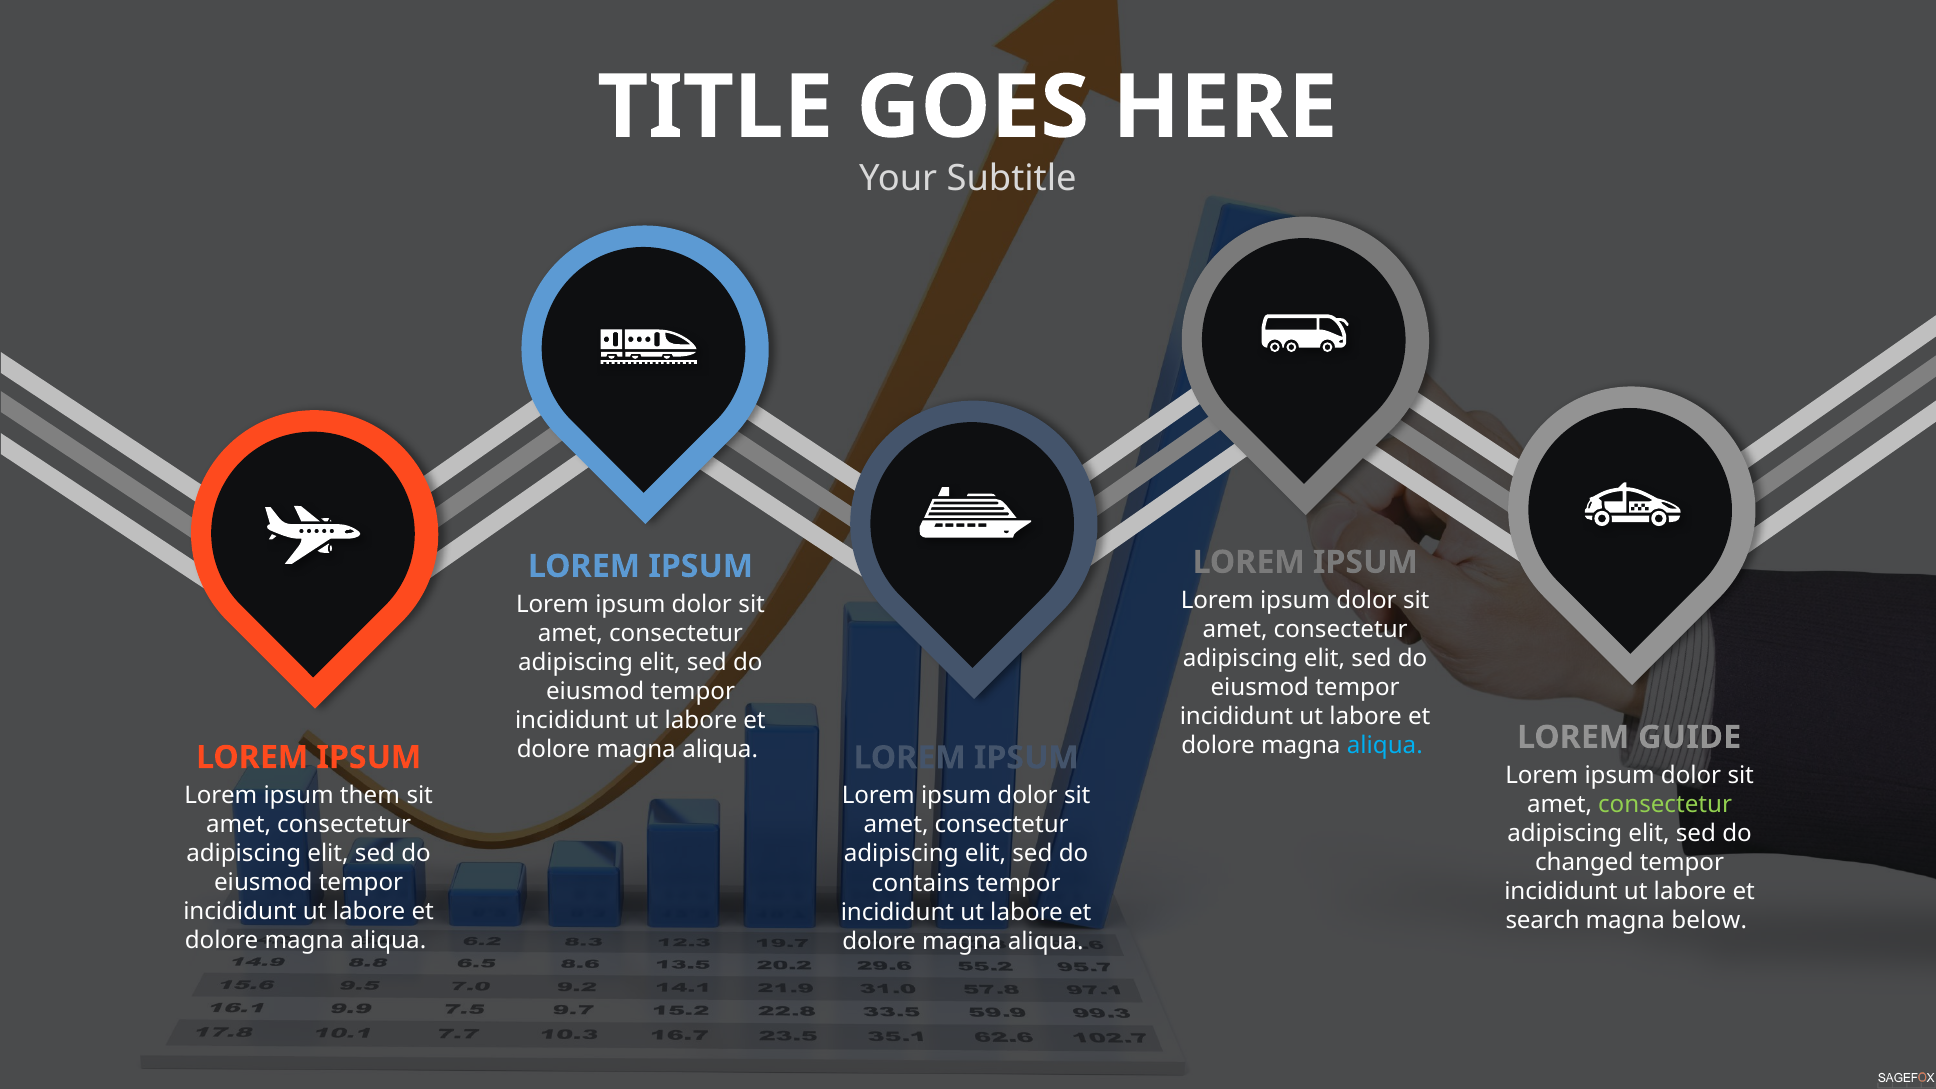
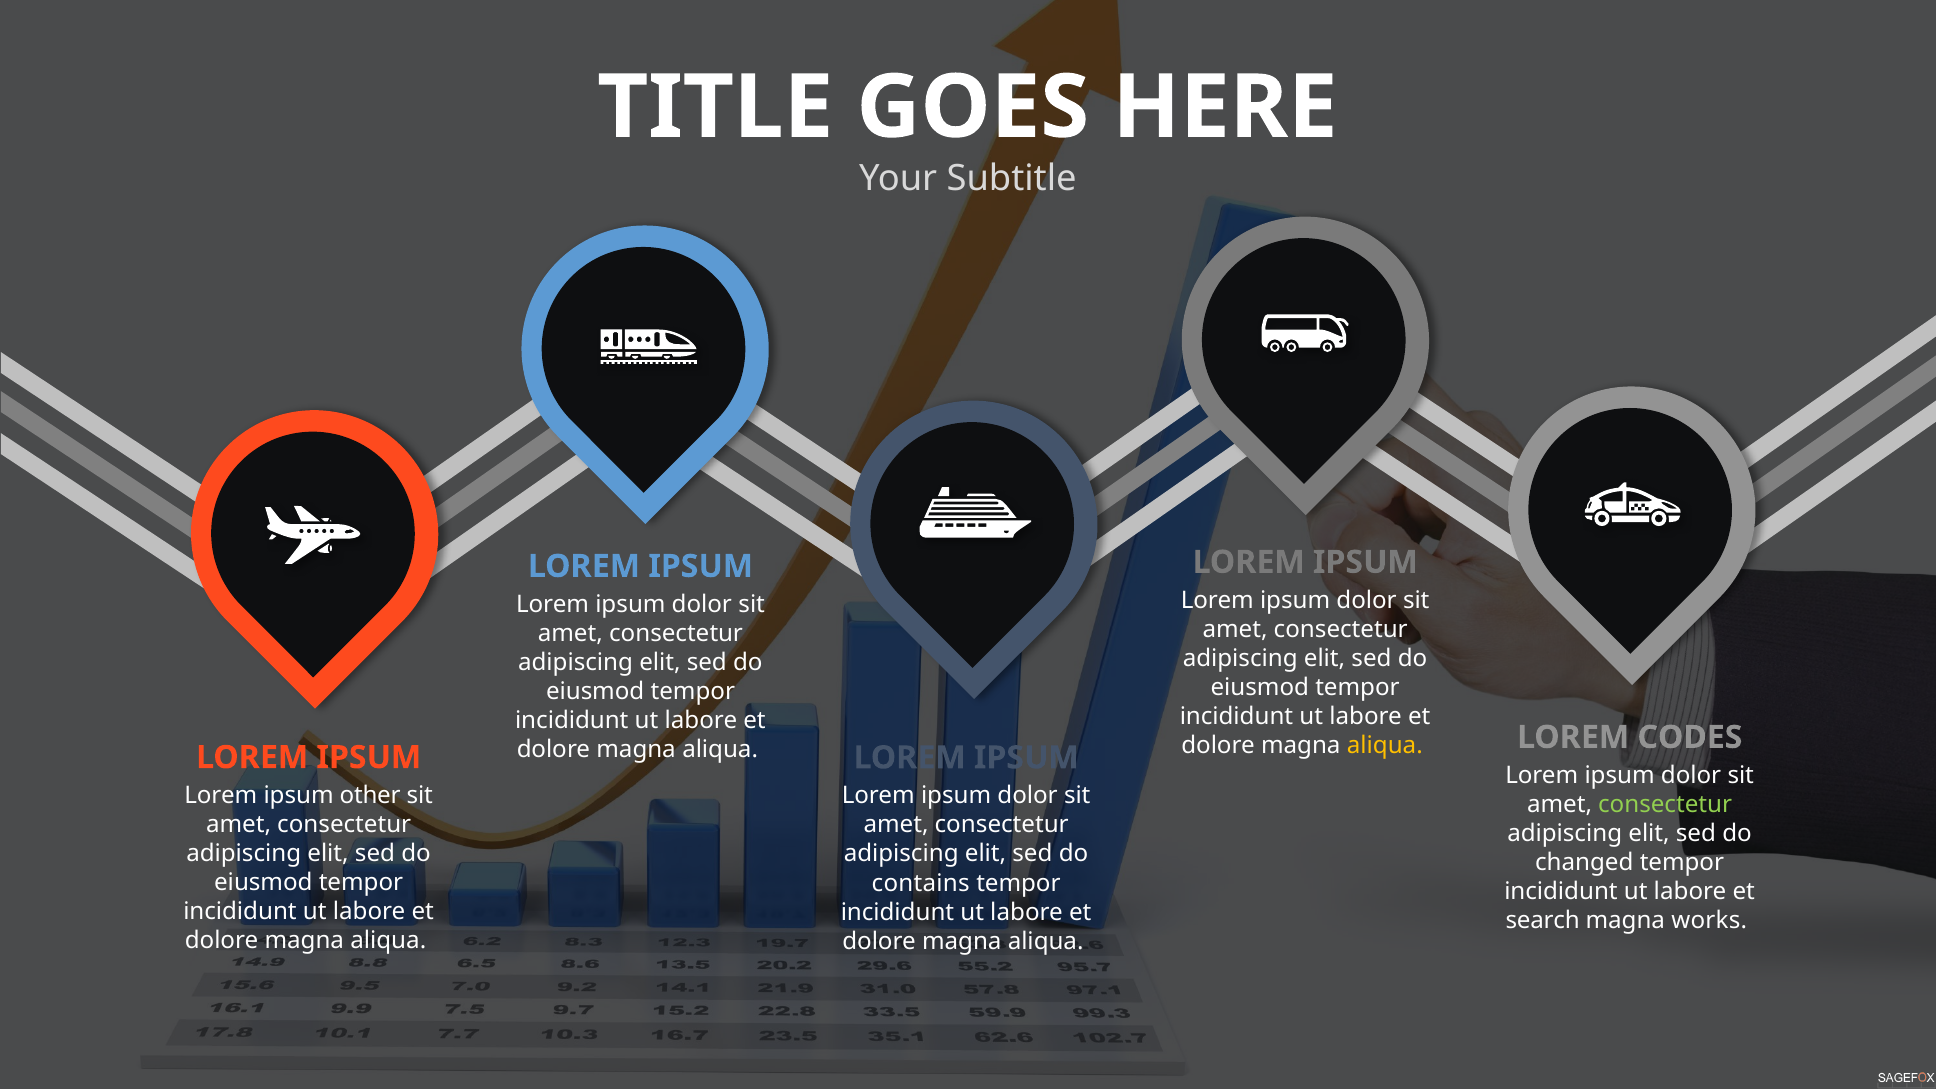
aliqua colour: light blue -> yellow (1385, 746)
GUIDE: GUIDE -> CODES (1690, 737)
them: them -> other (370, 796)
below: below -> works (1709, 921)
